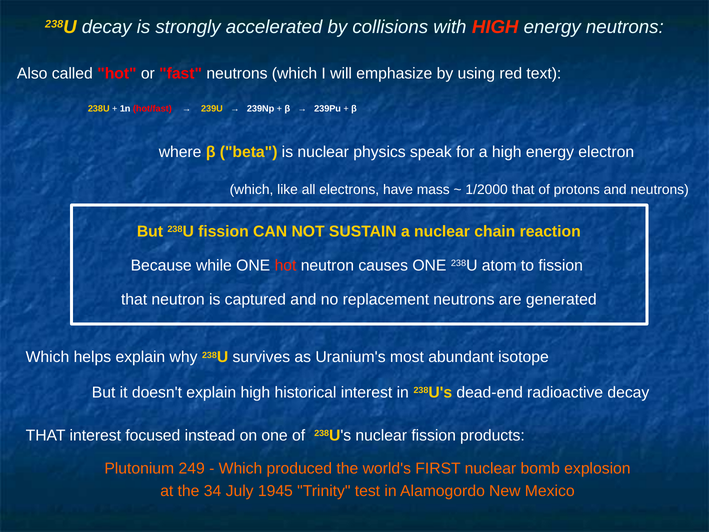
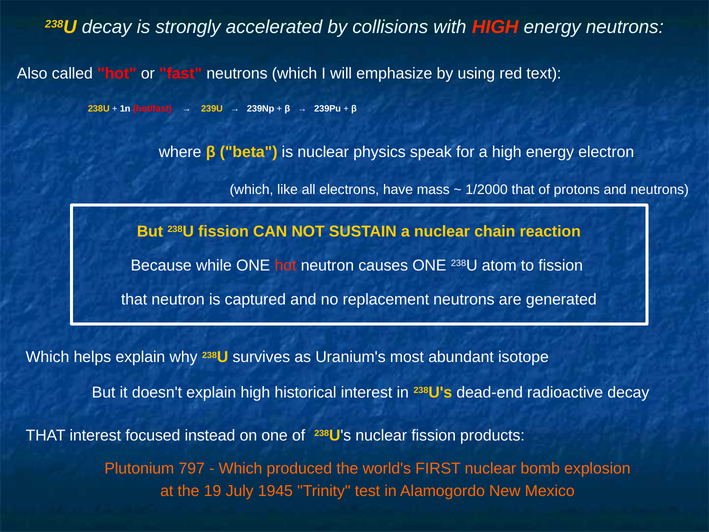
249: 249 -> 797 (192, 468)
34: 34 -> 19 (213, 491)
